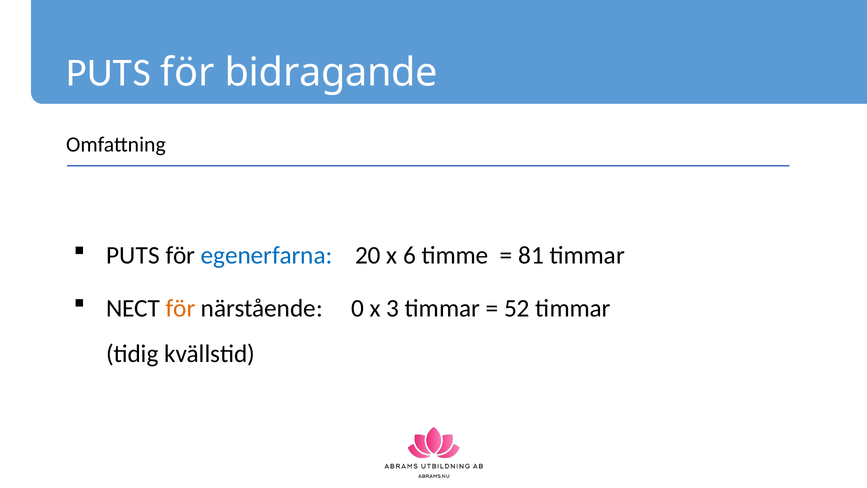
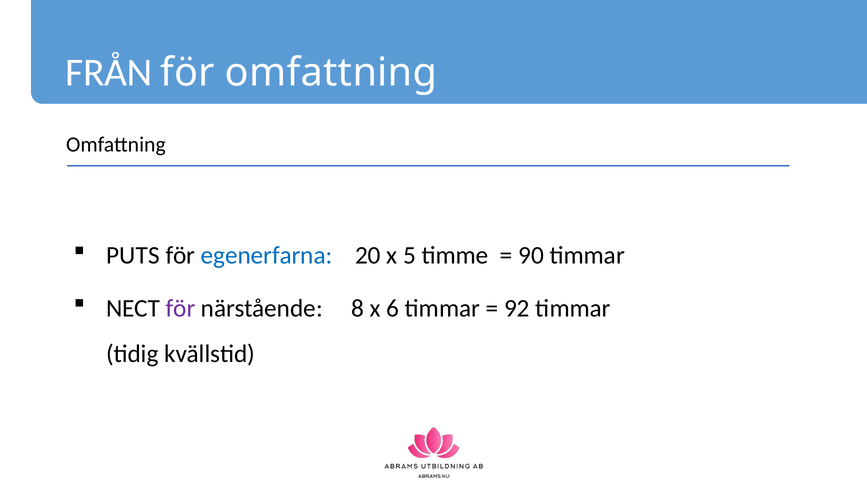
PUTS: PUTS -> FRÅN (109, 73)
för bidragande: bidragande -> omfattning (331, 73)
6: 6 -> 5 (409, 255)
81: 81 -> 90 (531, 255)
för colour: orange -> purple (181, 308)
0: 0 -> 8 (358, 308)
3: 3 -> 6 (393, 308)
52: 52 -> 92 (517, 308)
